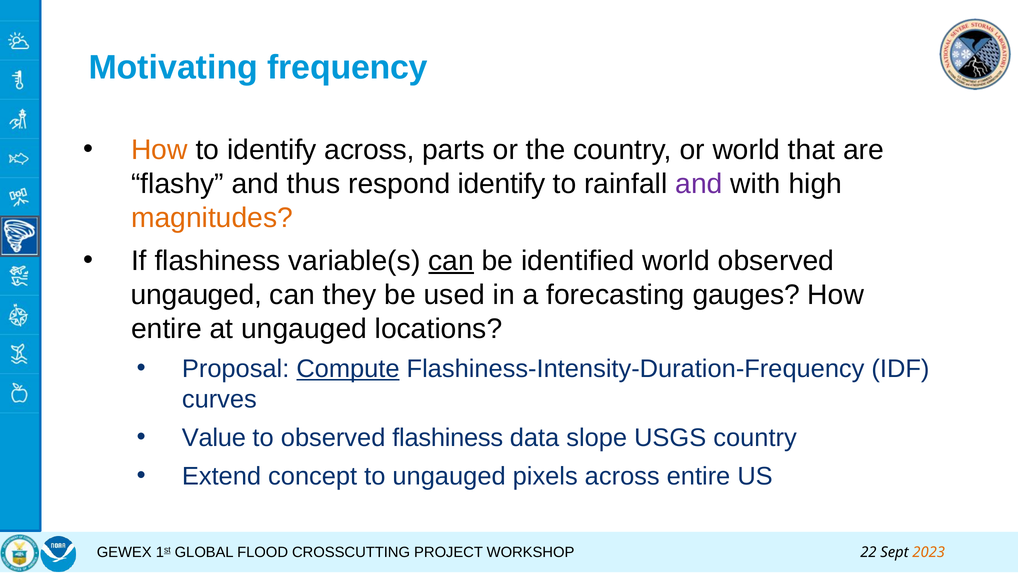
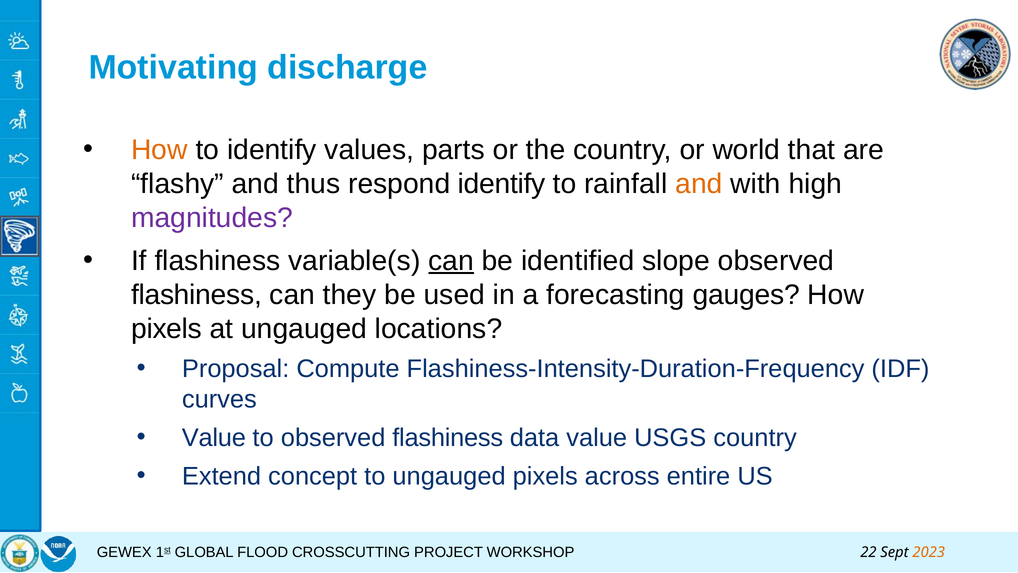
frequency: frequency -> discharge (347, 68)
identify across: across -> values (369, 150)
and colour: purple -> orange (699, 184)
magnitudes colour: orange -> purple (212, 218)
identified world: world -> slope (676, 261)
ungauged: ungauged -> flashiness (196, 295)
entire: entire -> pixels (167, 329)
Compute underline: present -> none (348, 369)
data slope: slope -> value (597, 438)
